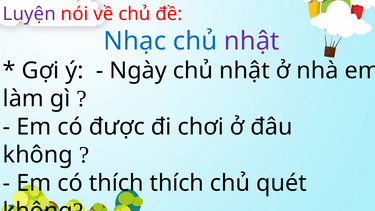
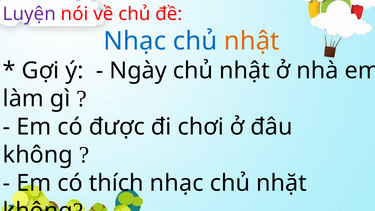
nhật colour: purple -> orange (252, 41)
thích thích: thích -> nhạc (177, 183)
quét: quét -> nhặt (281, 183)
